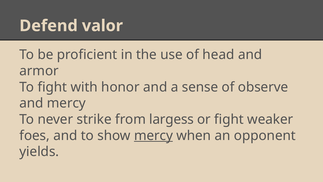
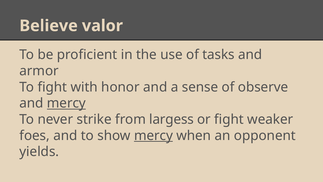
Defend: Defend -> Believe (49, 26)
head: head -> tasks (219, 55)
mercy underline: none -> present (66, 103)
